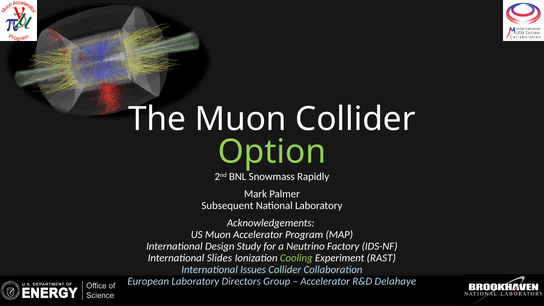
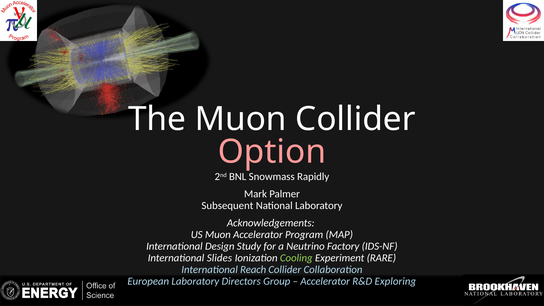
Option colour: light green -> pink (272, 152)
RAST: RAST -> RARE (381, 258)
Issues: Issues -> Reach (253, 270)
Delahaye: Delahaye -> Exploring (395, 281)
